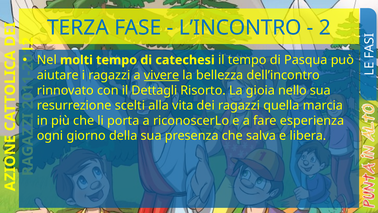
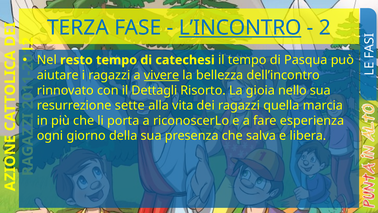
L’INCONTRO underline: none -> present (240, 28)
molti: molti -> resto (76, 60)
scelti: scelti -> sette (130, 105)
